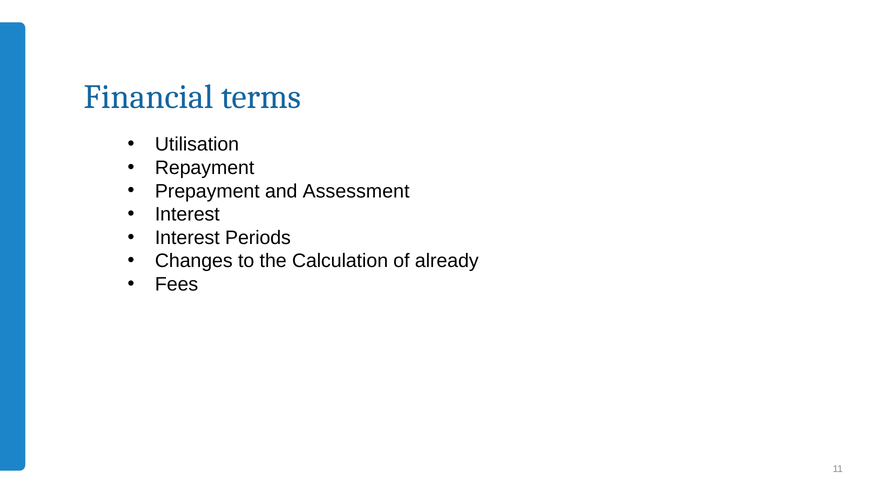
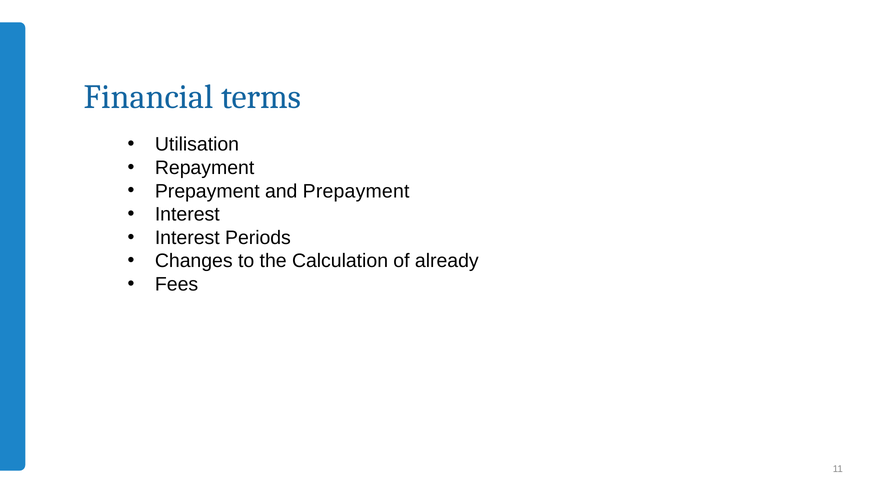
and Assessment: Assessment -> Prepayment (356, 191)
